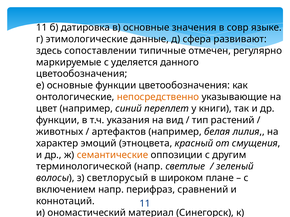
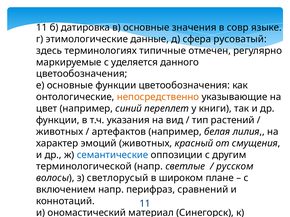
развивают: развивают -> русоватый (240, 39)
сопоставлении: сопоставлении -> терминологиях (101, 51)
эмоций этноцвета: этноцвета -> животных (146, 144)
семантические colour: orange -> blue (113, 155)
зеленый: зеленый -> русском (235, 167)
